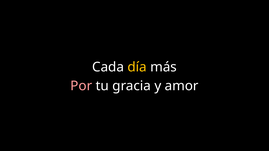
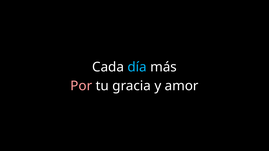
día colour: yellow -> light blue (137, 67)
